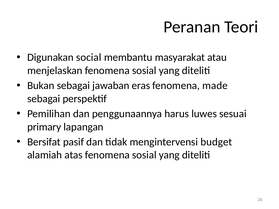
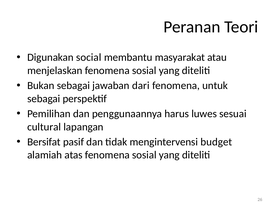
eras: eras -> dari (141, 86)
made: made -> untuk (215, 86)
primary: primary -> cultural (44, 127)
